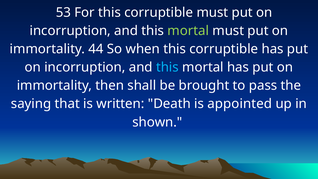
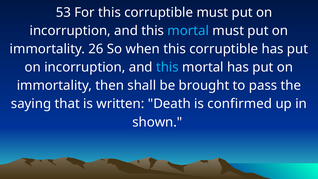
mortal colour: light green -> light blue (188, 31)
44: 44 -> 26 (96, 49)
appointed: appointed -> confirmed (240, 104)
